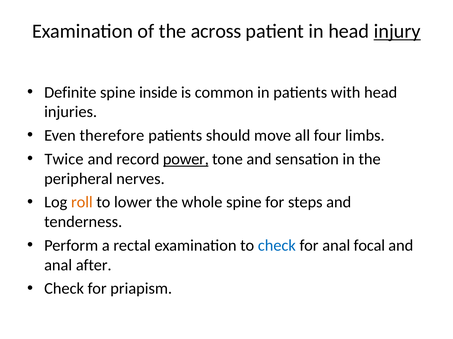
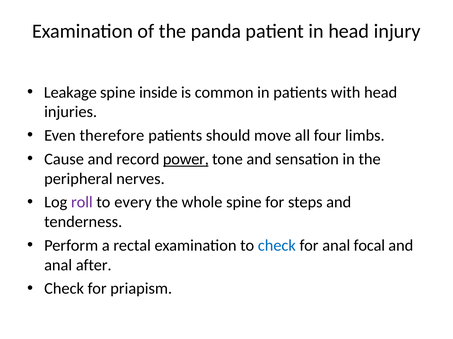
across: across -> panda (216, 31)
injury underline: present -> none (397, 31)
Definite: Definite -> Leakage (70, 92)
Twice: Twice -> Cause (64, 159)
roll colour: orange -> purple (82, 203)
lower: lower -> every (133, 203)
